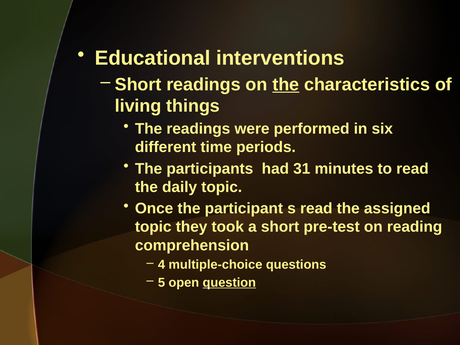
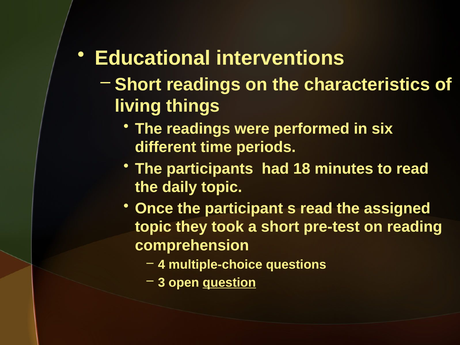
the underline: present -> none (286, 85)
31: 31 -> 18 (302, 169)
5: 5 -> 3 (161, 282)
